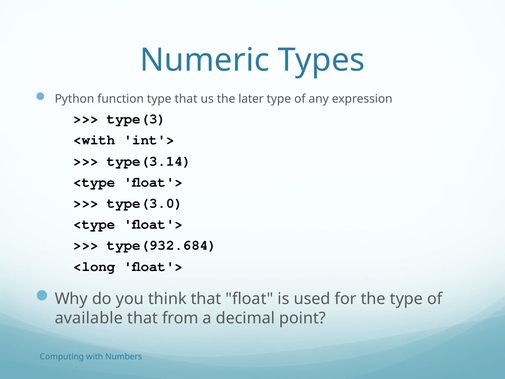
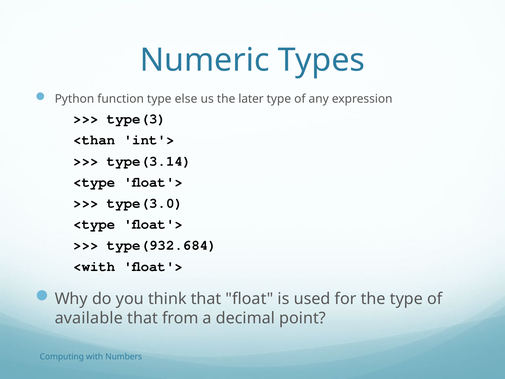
type that: that -> else (186, 99)
<with: <with -> <than (94, 140)
<long: <long -> <with (94, 266)
